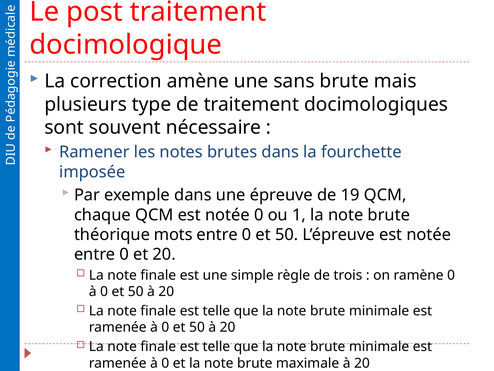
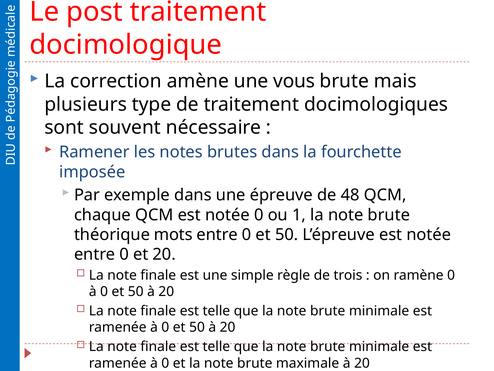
sans: sans -> vous (294, 81)
19: 19 -> 48 (350, 195)
